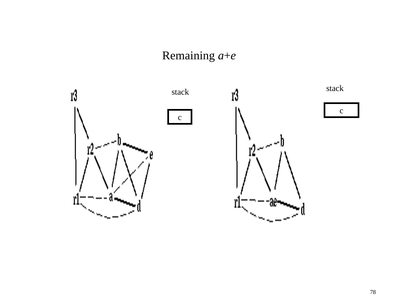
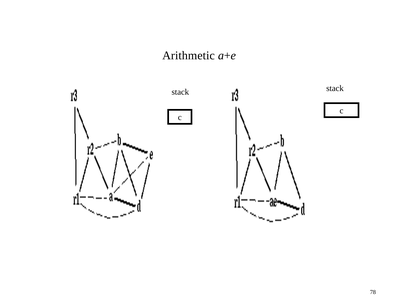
Remaining: Remaining -> Arithmetic (189, 56)
